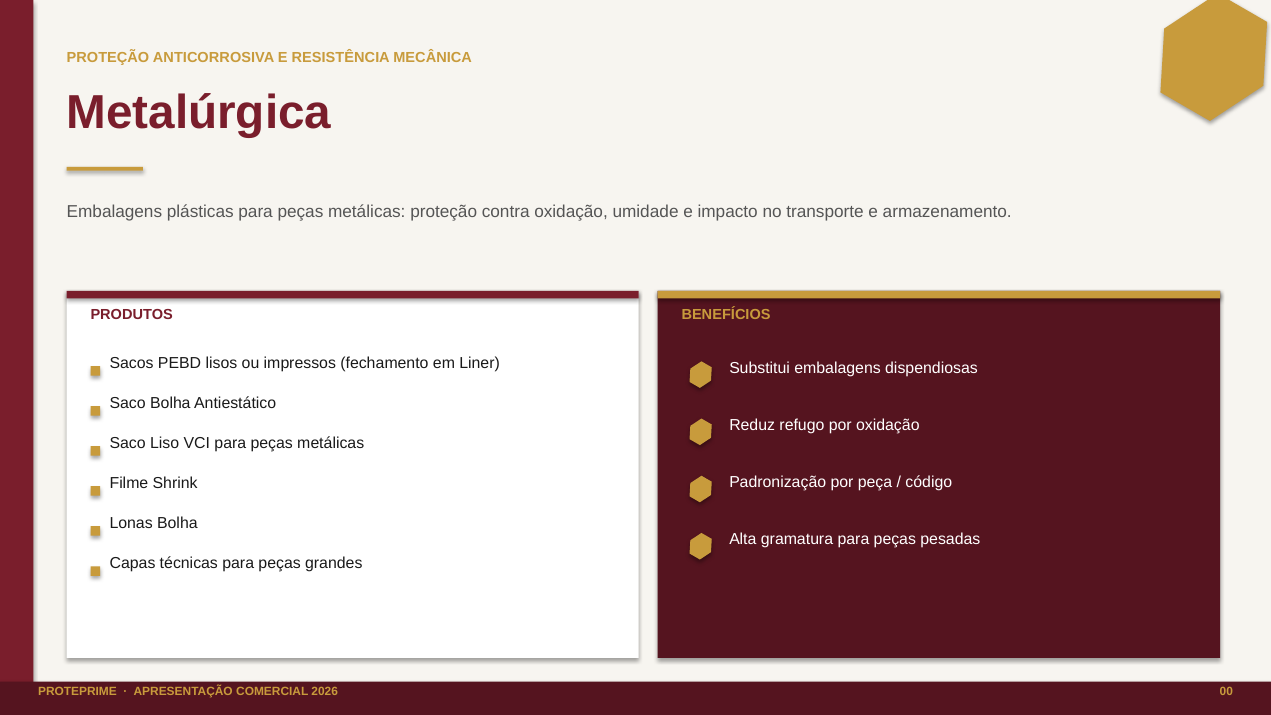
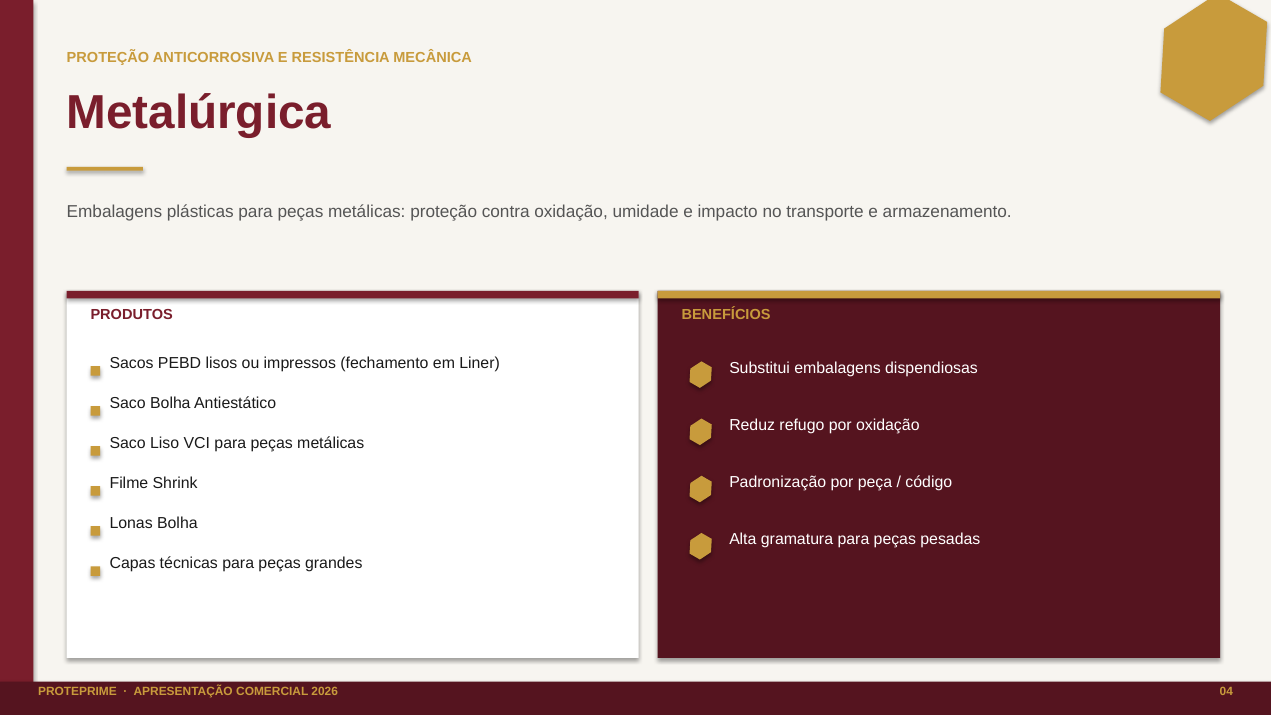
00: 00 -> 04 (1226, 691)
